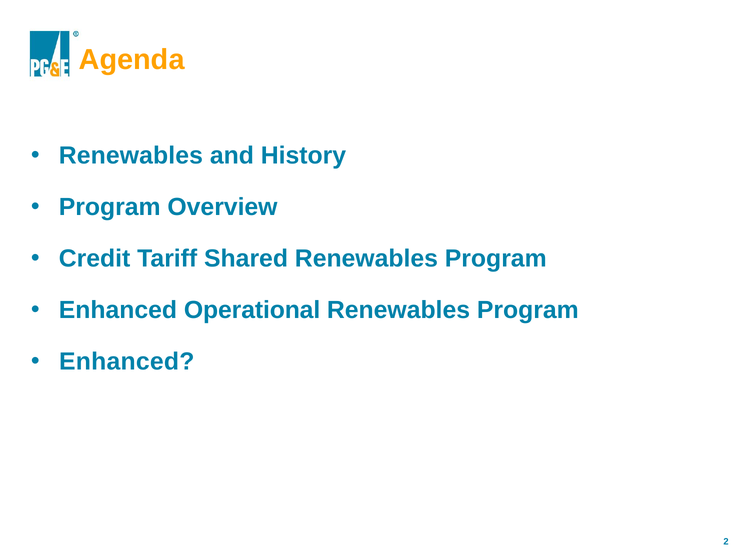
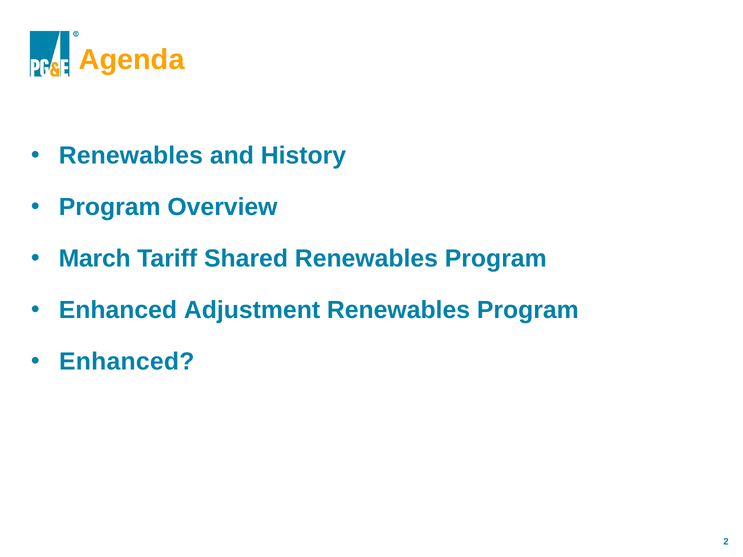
Credit: Credit -> March (95, 259)
Operational: Operational -> Adjustment (252, 310)
